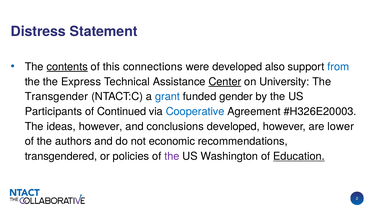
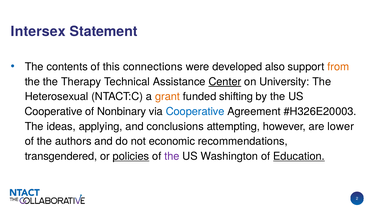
Distress: Distress -> Intersex (38, 32)
contents underline: present -> none (67, 67)
from colour: blue -> orange (338, 67)
Express: Express -> Therapy (81, 82)
Transgender: Transgender -> Heterosexual (57, 97)
grant colour: blue -> orange (167, 97)
gender: gender -> shifting (236, 97)
Participants: Participants -> Cooperative (54, 111)
Continued: Continued -> Nonbinary (122, 111)
ideas however: however -> applying (101, 126)
conclusions developed: developed -> attempting (233, 126)
policies underline: none -> present (131, 156)
